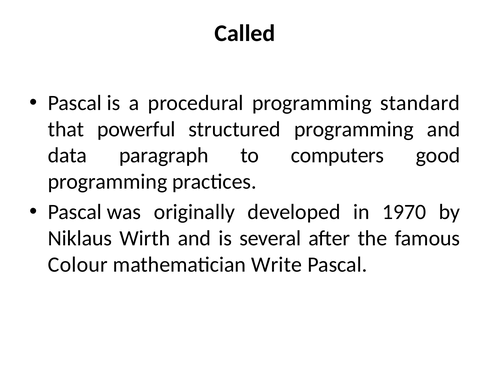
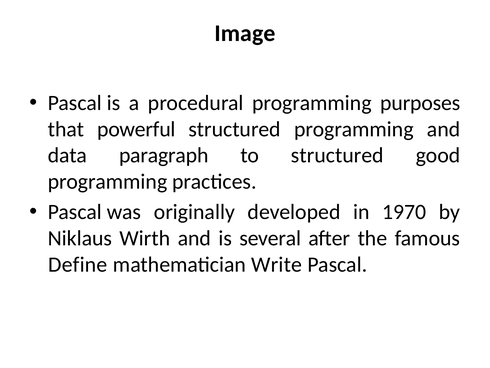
Called: Called -> Image (245, 33)
standard: standard -> purposes (420, 103)
to computers: computers -> structured (337, 155)
Colour: Colour -> Define (78, 264)
